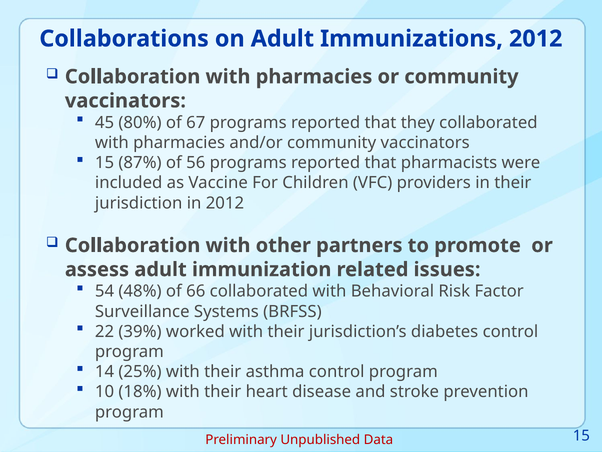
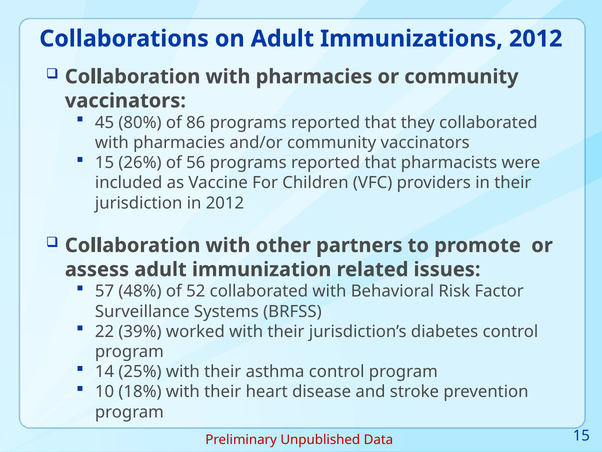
67: 67 -> 86 (196, 123)
87%: 87% -> 26% (140, 163)
54: 54 -> 57 (105, 291)
66: 66 -> 52 (196, 291)
